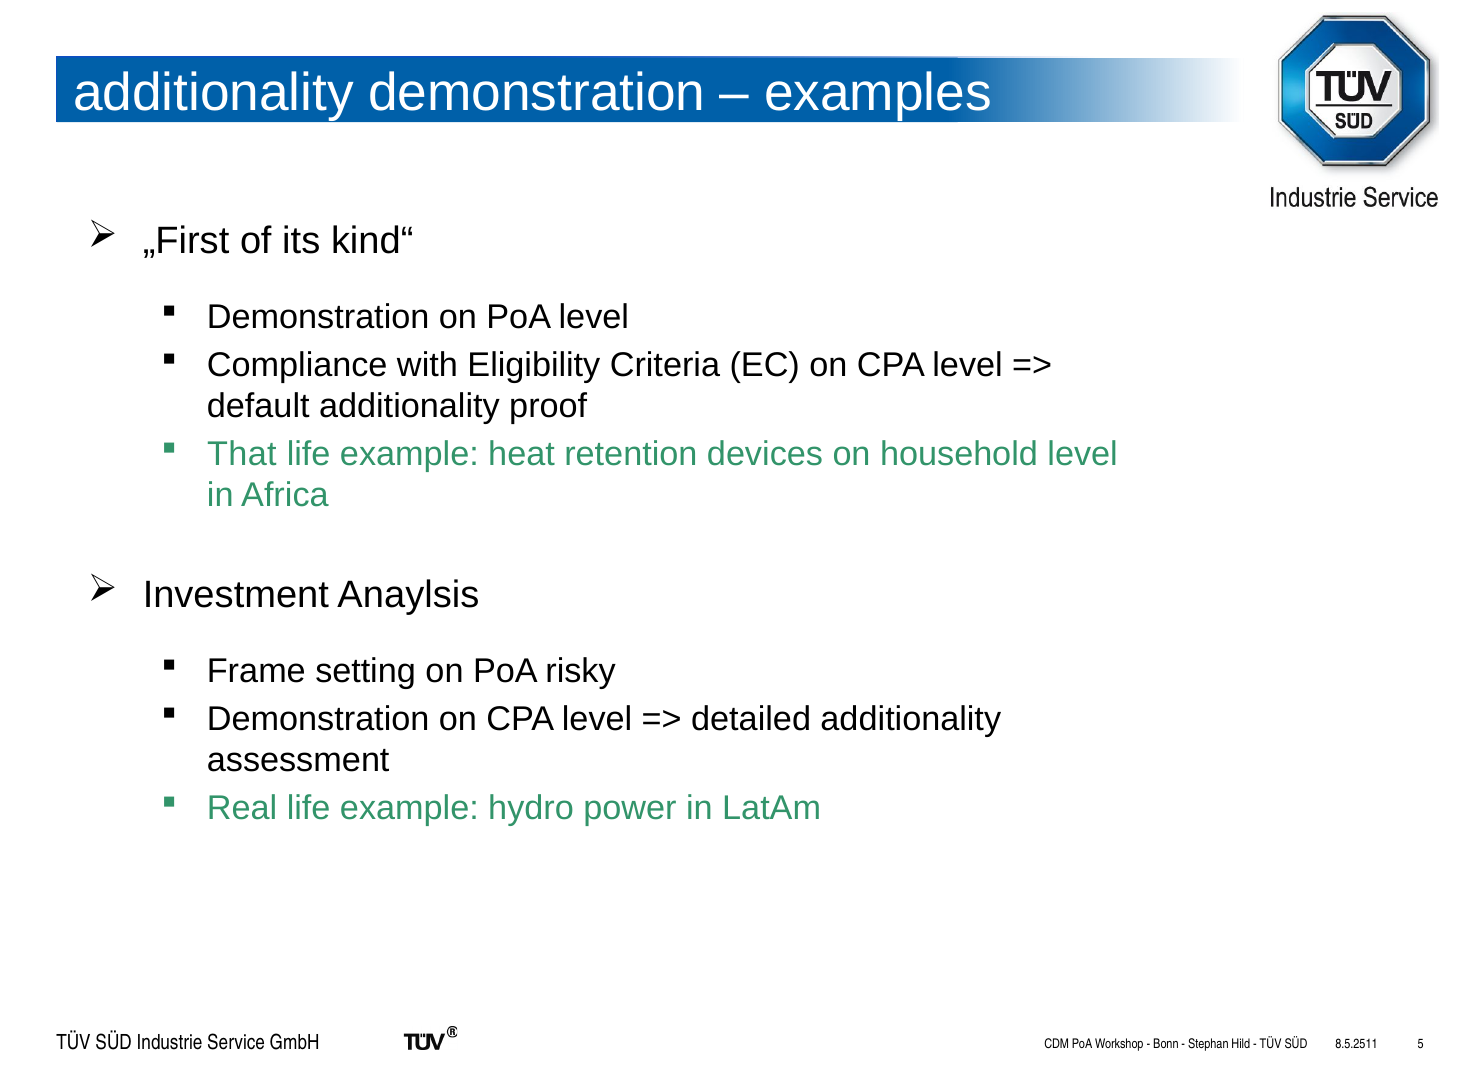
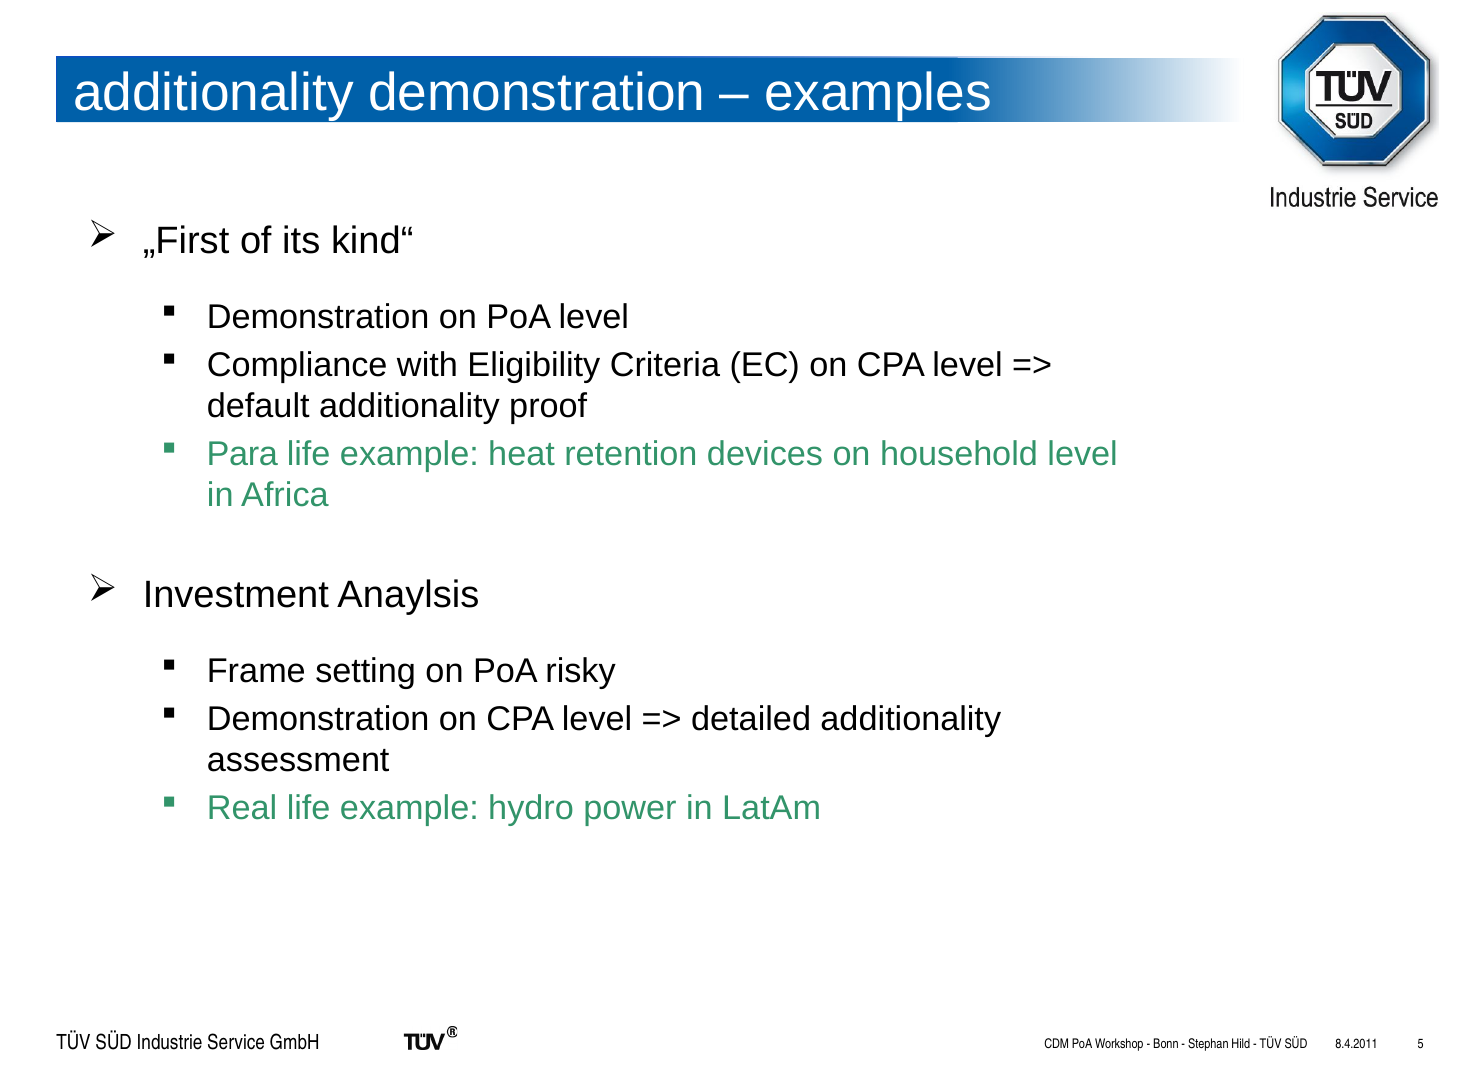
That: That -> Para (242, 454)
8.5.2511: 8.5.2511 -> 8.4.2011 (1357, 1044)
